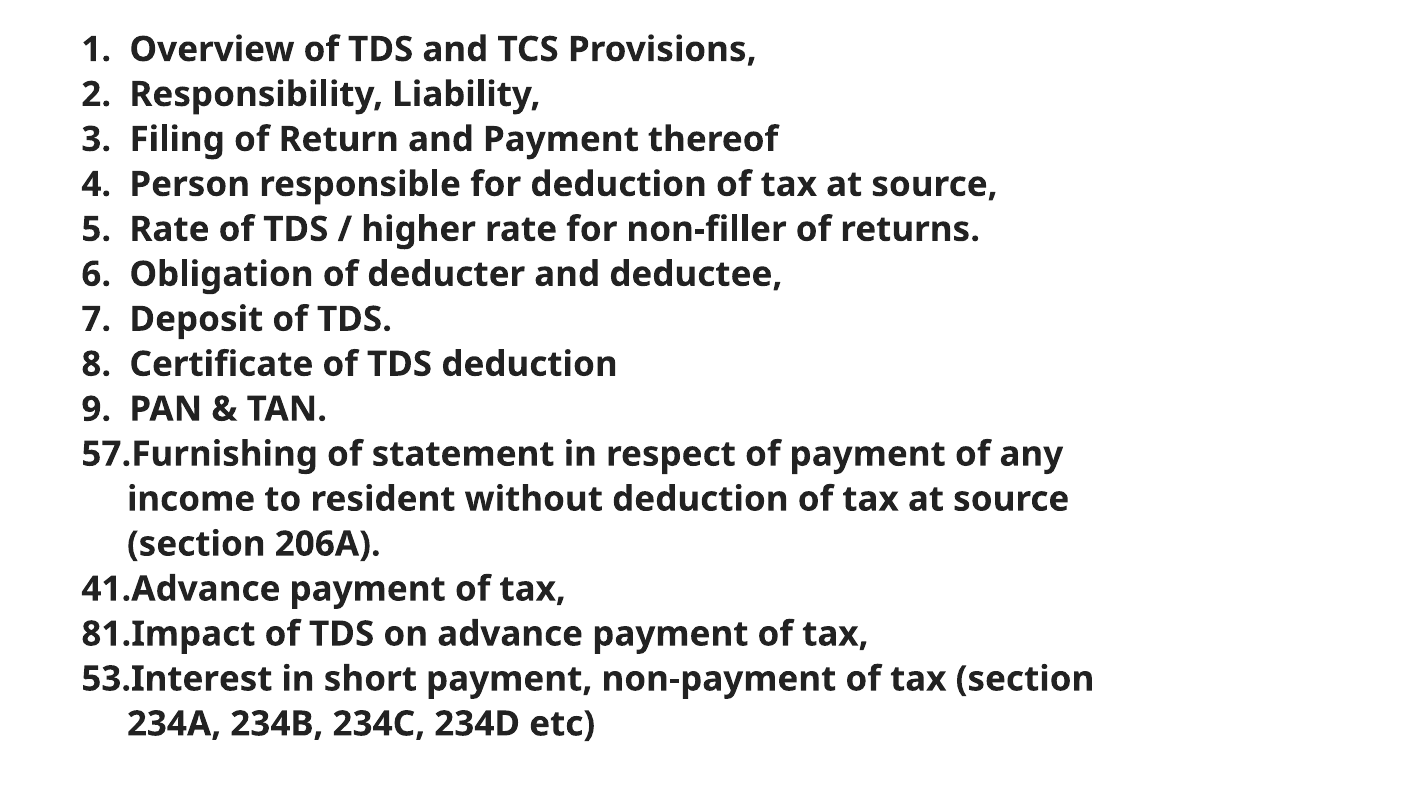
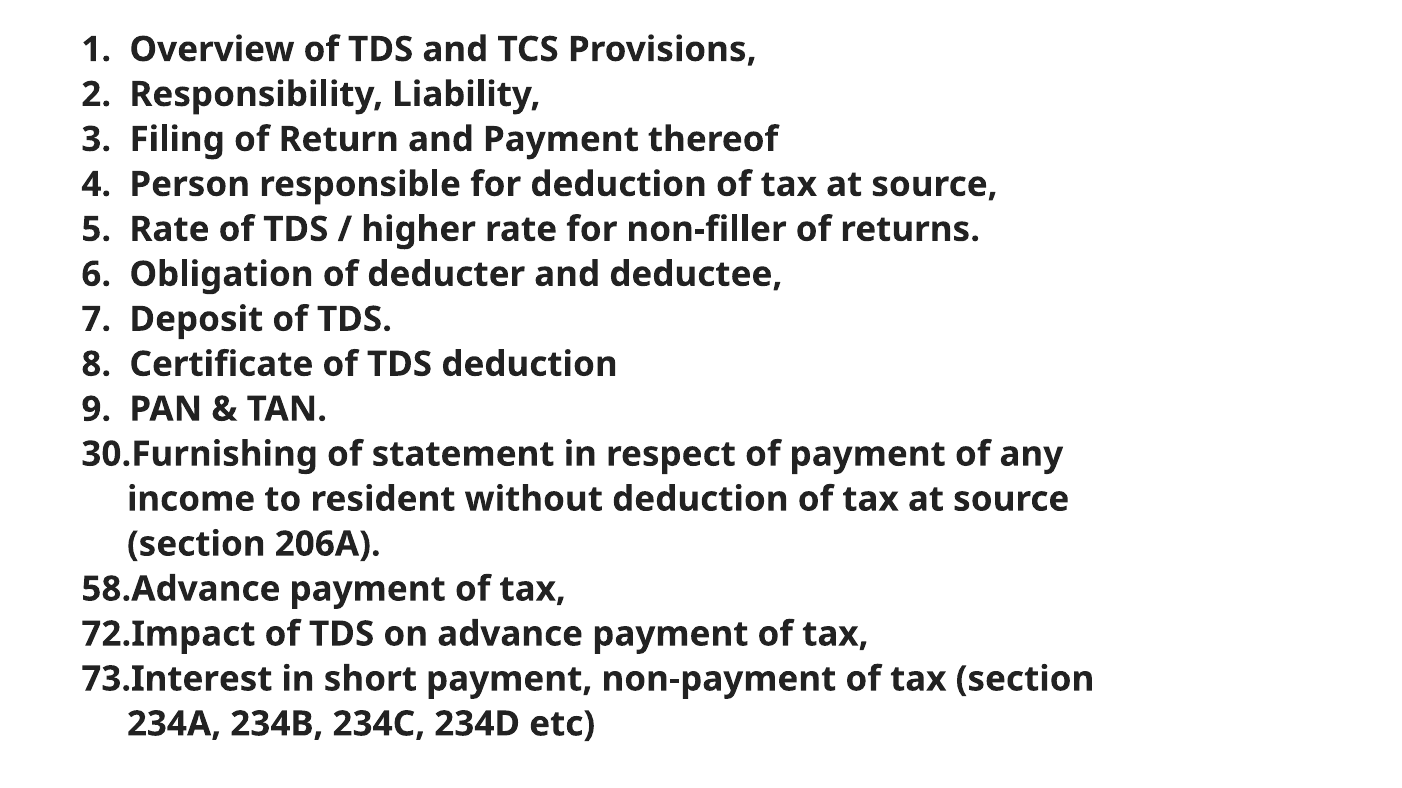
57.Furnishing: 57.Furnishing -> 30.Furnishing (200, 454)
41.Advance: 41.Advance -> 58.Advance (181, 589)
81.Impact: 81.Impact -> 72.Impact (168, 634)
53.Interest: 53.Interest -> 73.Interest (177, 679)
